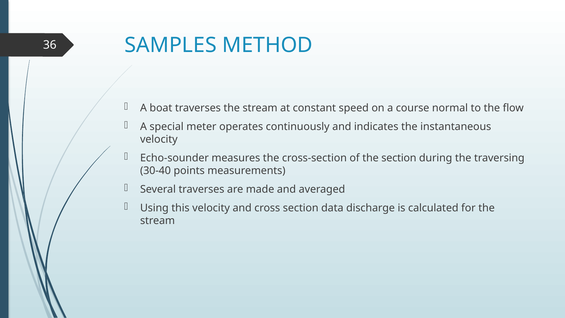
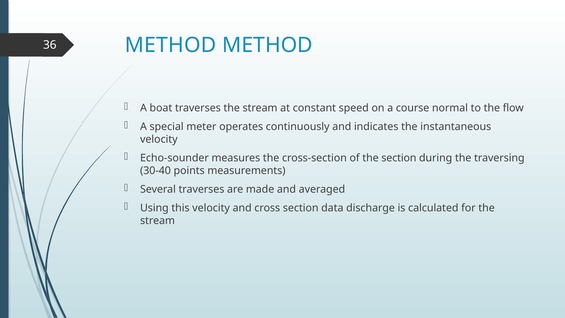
36 SAMPLES: SAMPLES -> METHOD (170, 45)
